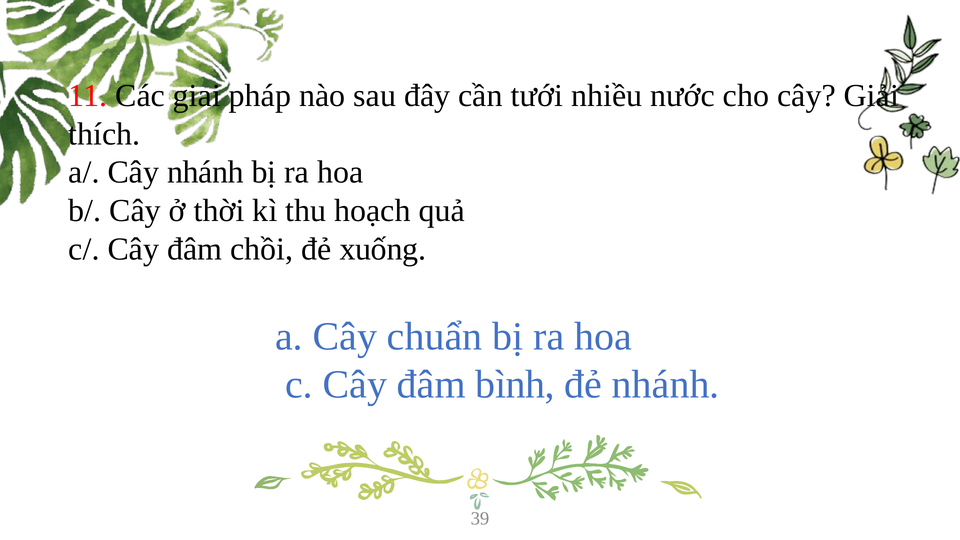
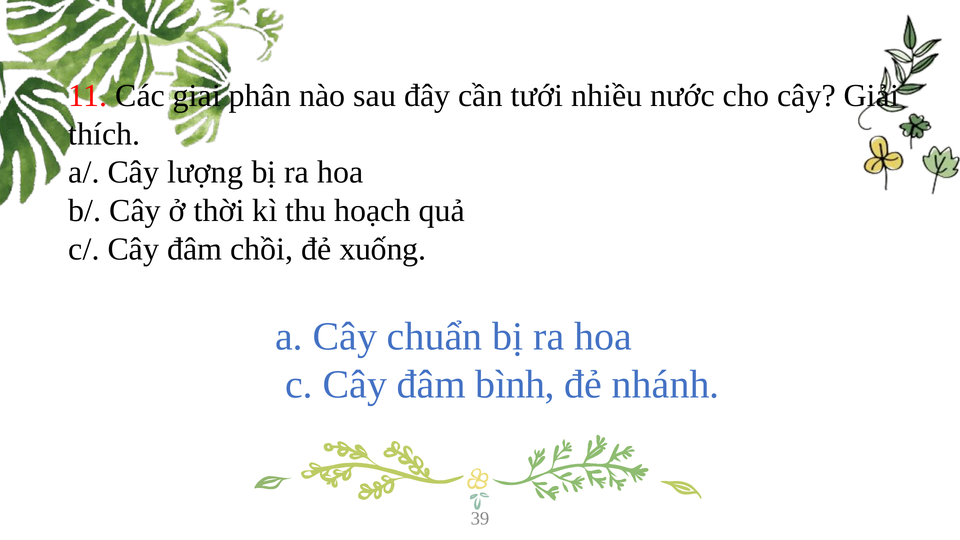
pháp: pháp -> phân (260, 96)
Cây nhánh: nhánh -> lượng (205, 172)
